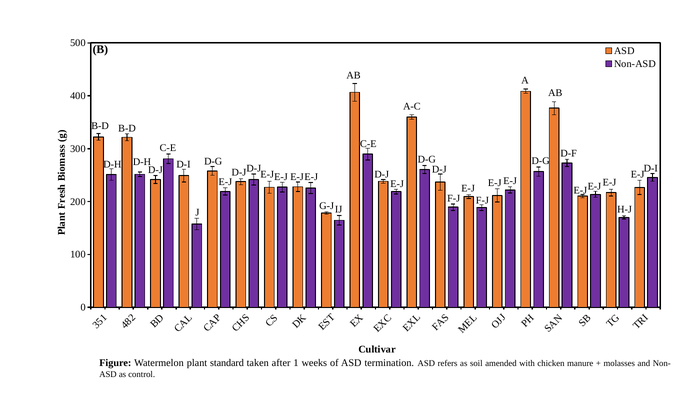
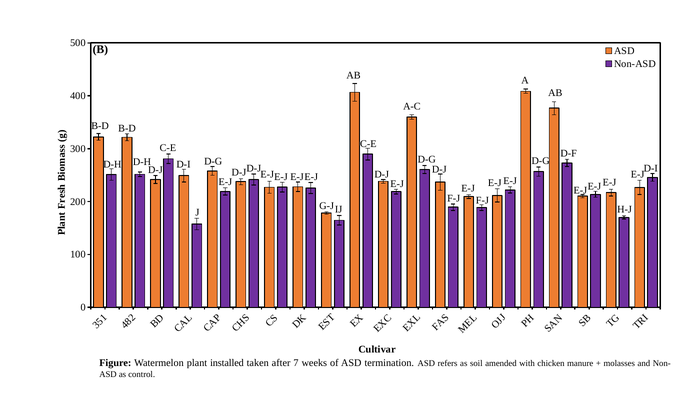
standard: standard -> installed (227, 363)
after 1: 1 -> 7 (296, 363)
